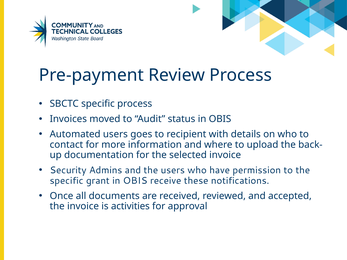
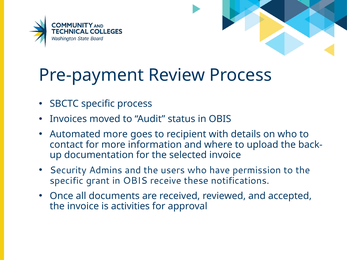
Automated users: users -> more (115, 134)
